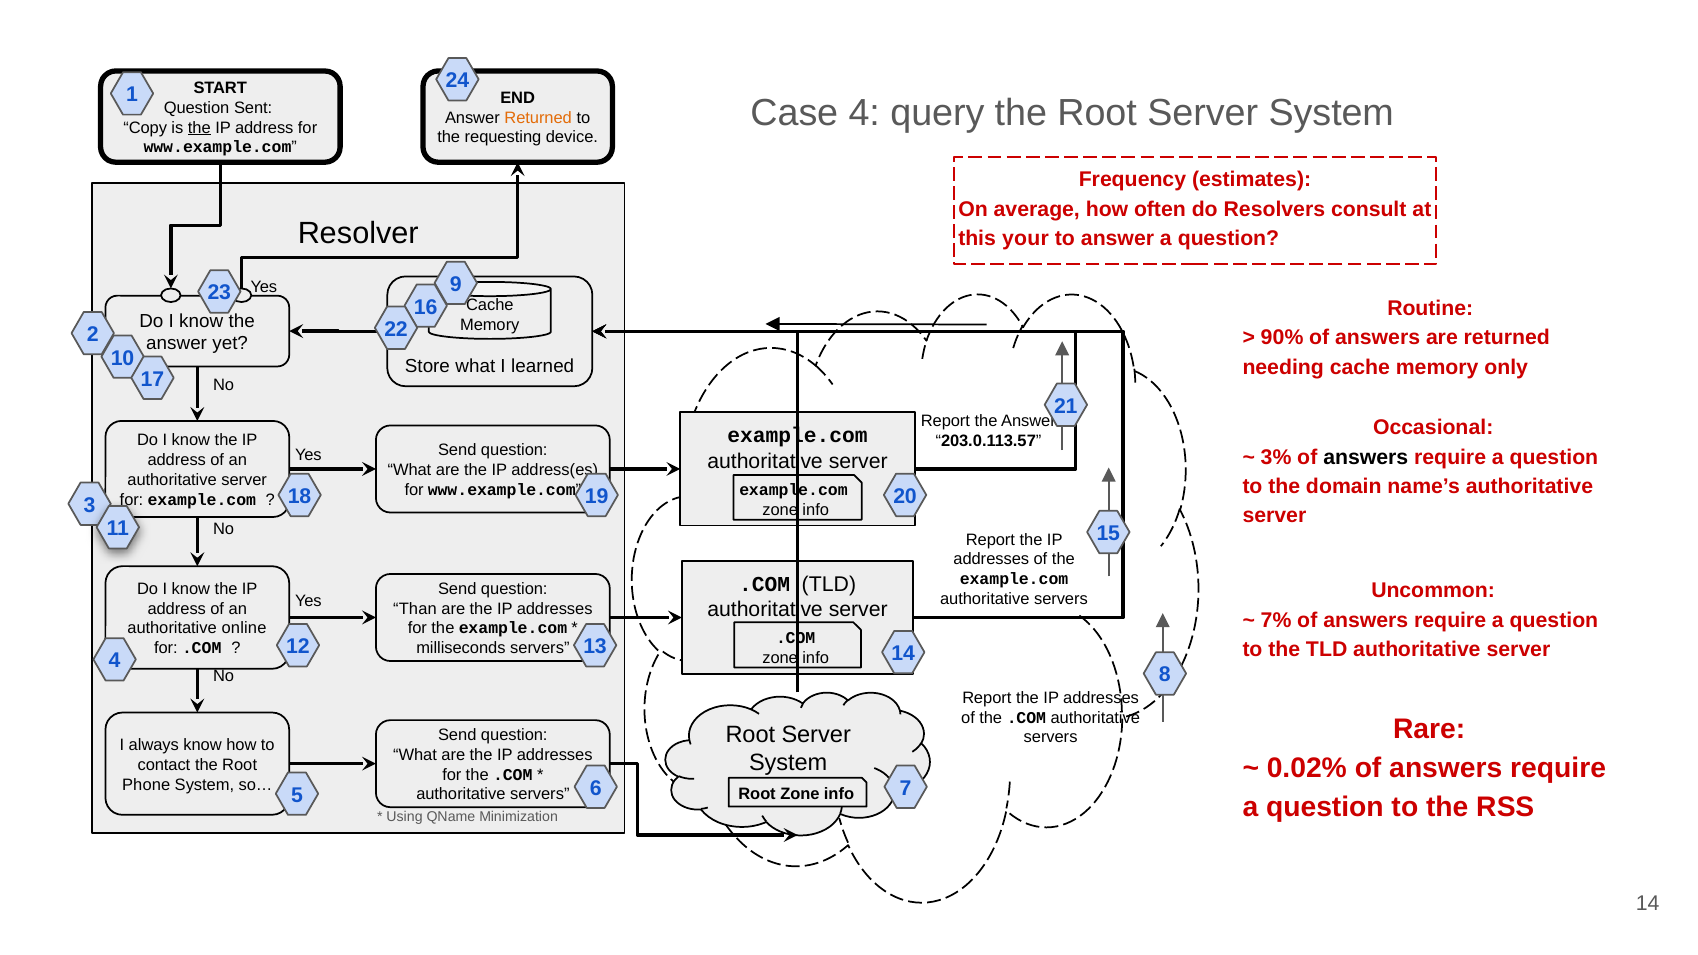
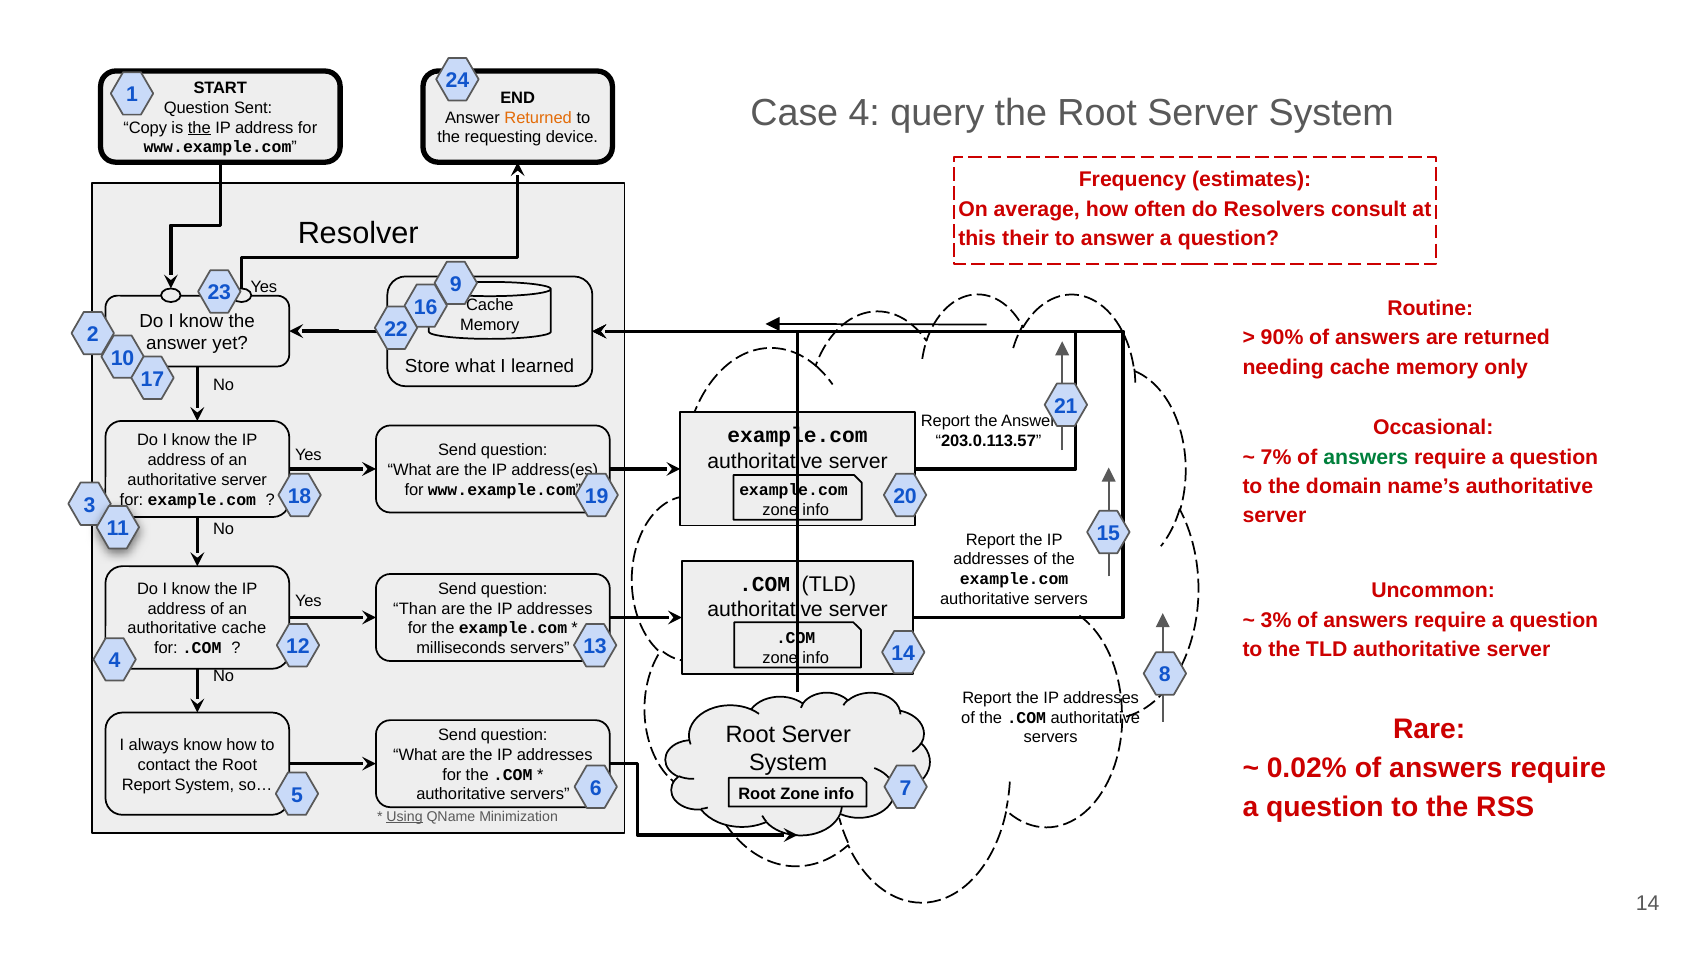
your: your -> their (1025, 239)
3%: 3% -> 7% (1276, 457)
answers colour: black -> green (1366, 457)
7%: 7% -> 3% (1276, 620)
authoritative online: online -> cache (244, 629)
Phone: Phone -> Report (146, 785)
Using underline: none -> present (405, 817)
